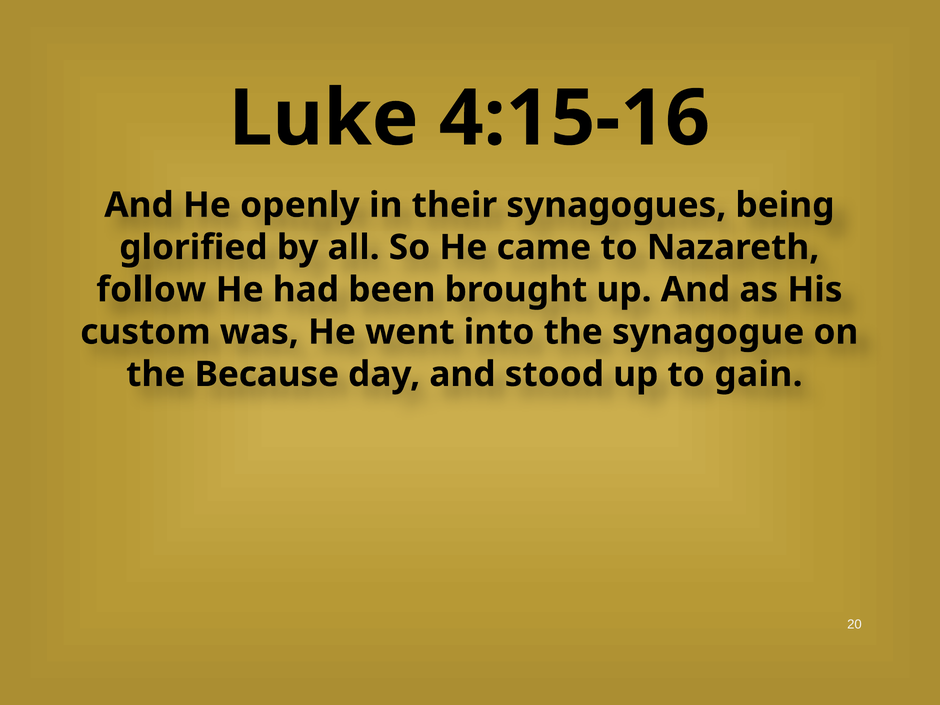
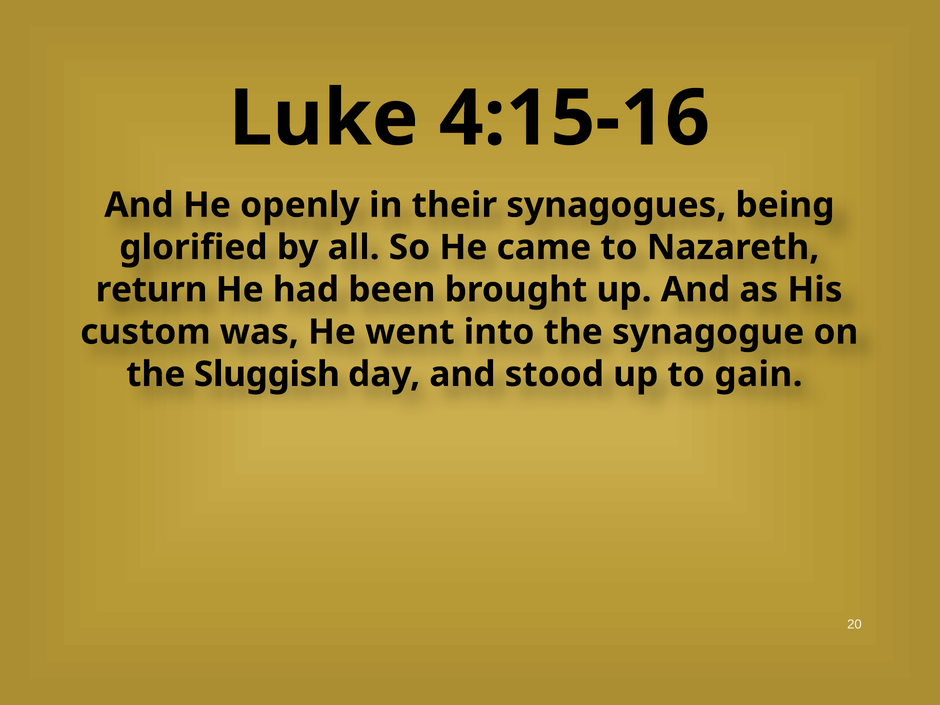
follow: follow -> return (152, 290)
Because: Because -> Sluggish (267, 374)
